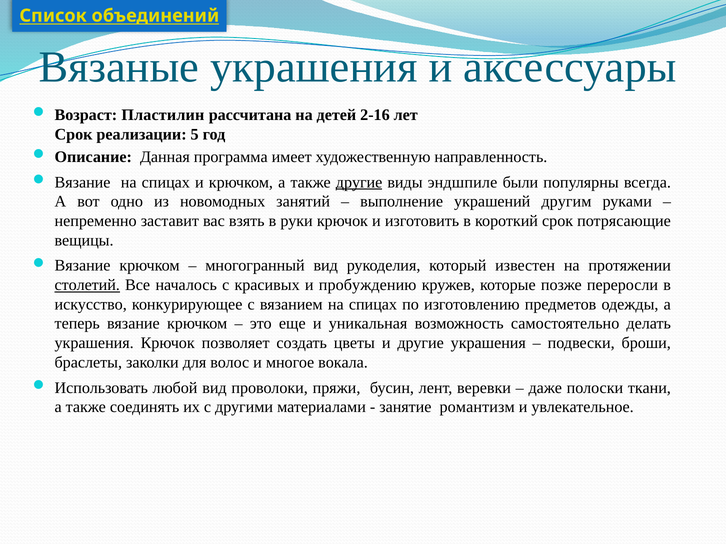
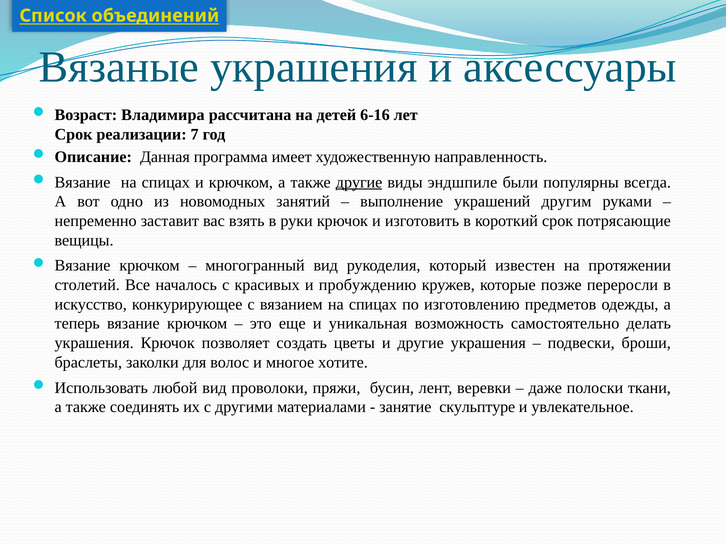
Пластилин: Пластилин -> Владимира (163, 115)
2-16: 2-16 -> 6-16 (375, 115)
5: 5 -> 7 (195, 134)
столетий underline: present -> none (87, 285)
вокала: вокала -> хотите (343, 363)
романтизм: романтизм -> скульптуре (477, 407)
